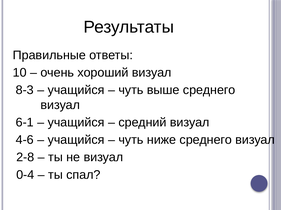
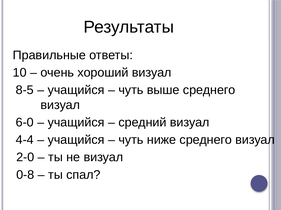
8-3: 8-3 -> 8-5 (25, 90)
6-1: 6-1 -> 6-0 (25, 123)
4-6: 4-6 -> 4-4 (25, 140)
2-8: 2-8 -> 2-0 (25, 158)
0-4: 0-4 -> 0-8 (25, 175)
